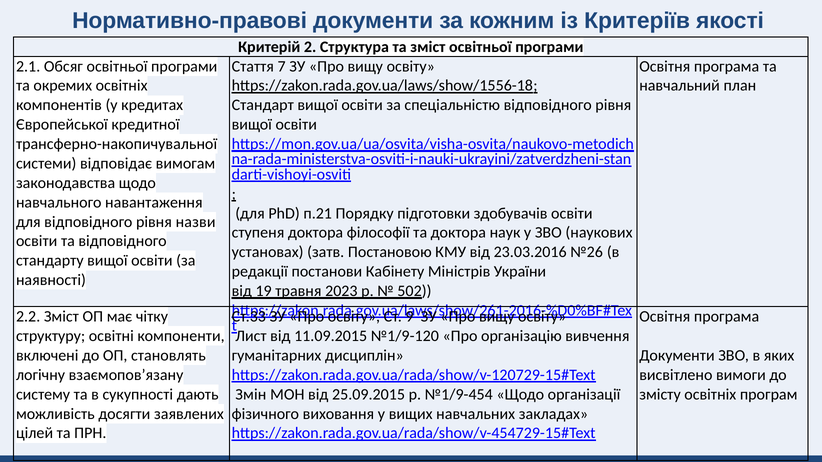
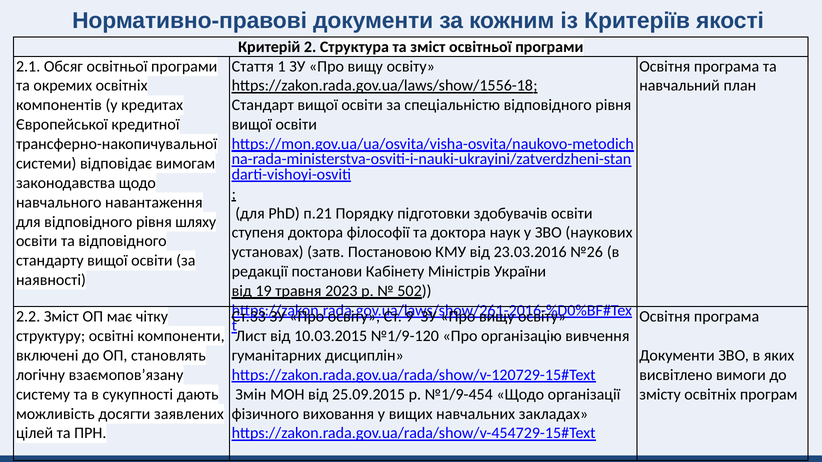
7: 7 -> 1 (282, 66)
назви: назви -> шляху (196, 222)
11.09.2015: 11.09.2015 -> 10.03.2015 (331, 336)
